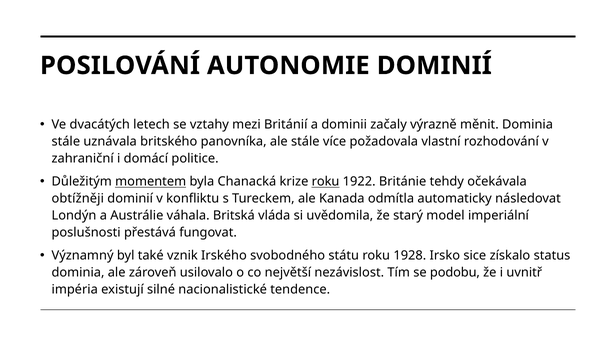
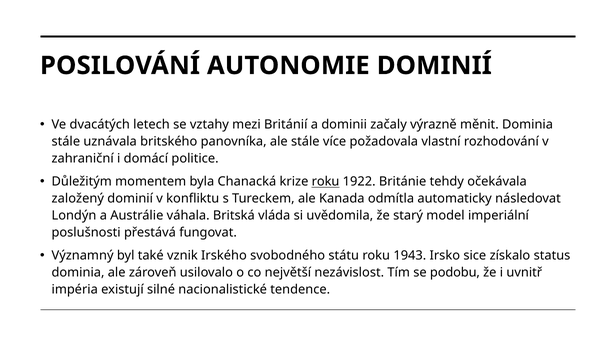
momentem underline: present -> none (151, 182)
obtížněji: obtížněji -> založený (78, 199)
1928: 1928 -> 1943 (410, 256)
